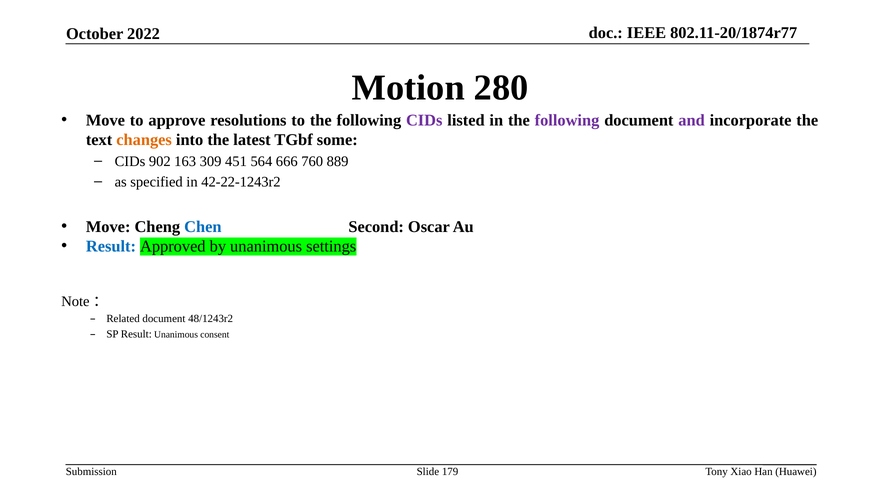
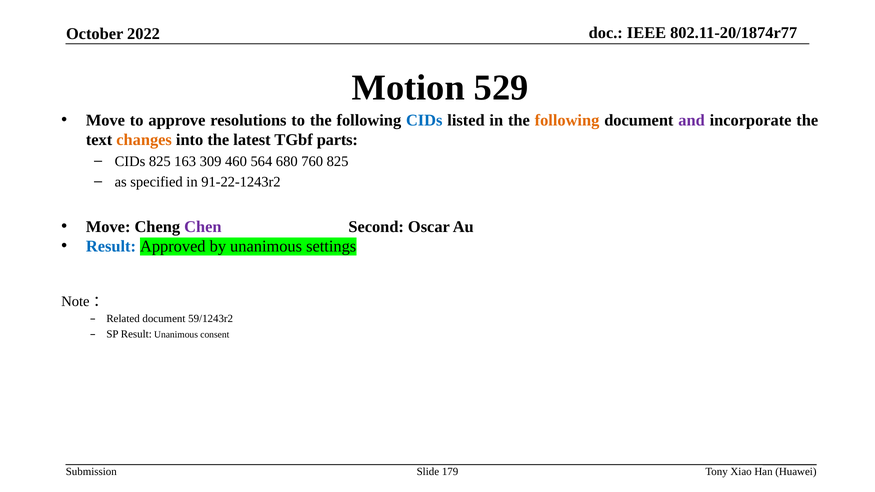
280: 280 -> 529 (501, 88)
CIDs colour: purple -> blue (424, 120)
following colour: purple -> orange (567, 120)
some: some -> parts (337, 140)
CIDs 902: 902 -> 825 (160, 161)
451: 451 -> 460 (236, 161)
666: 666 -> 680 (287, 161)
760 889: 889 -> 825 (338, 161)
42-22-1243r2: 42-22-1243r2 -> 91-22-1243r2 (241, 182)
Chen colour: blue -> purple (203, 227)
48/1243r2: 48/1243r2 -> 59/1243r2 (211, 319)
